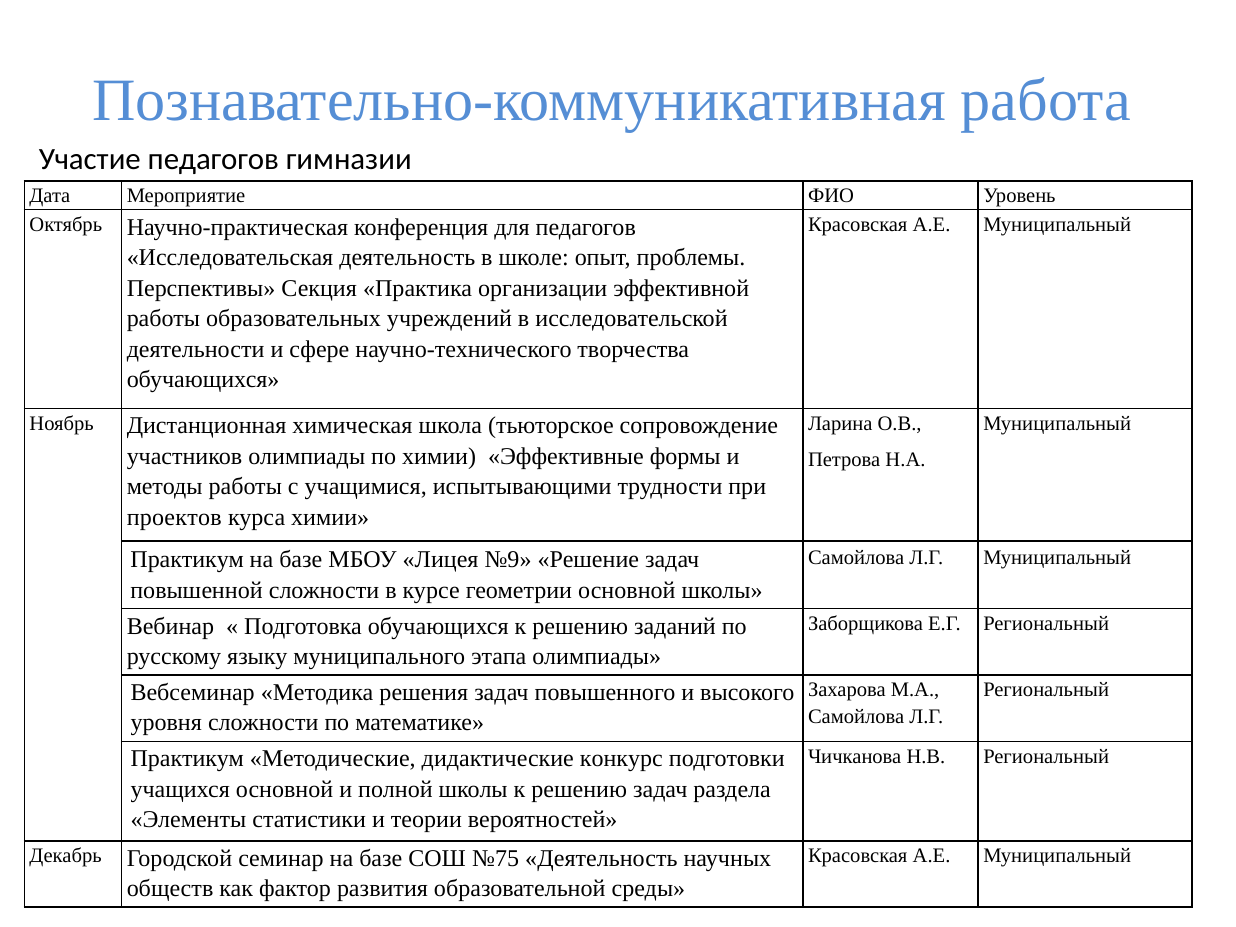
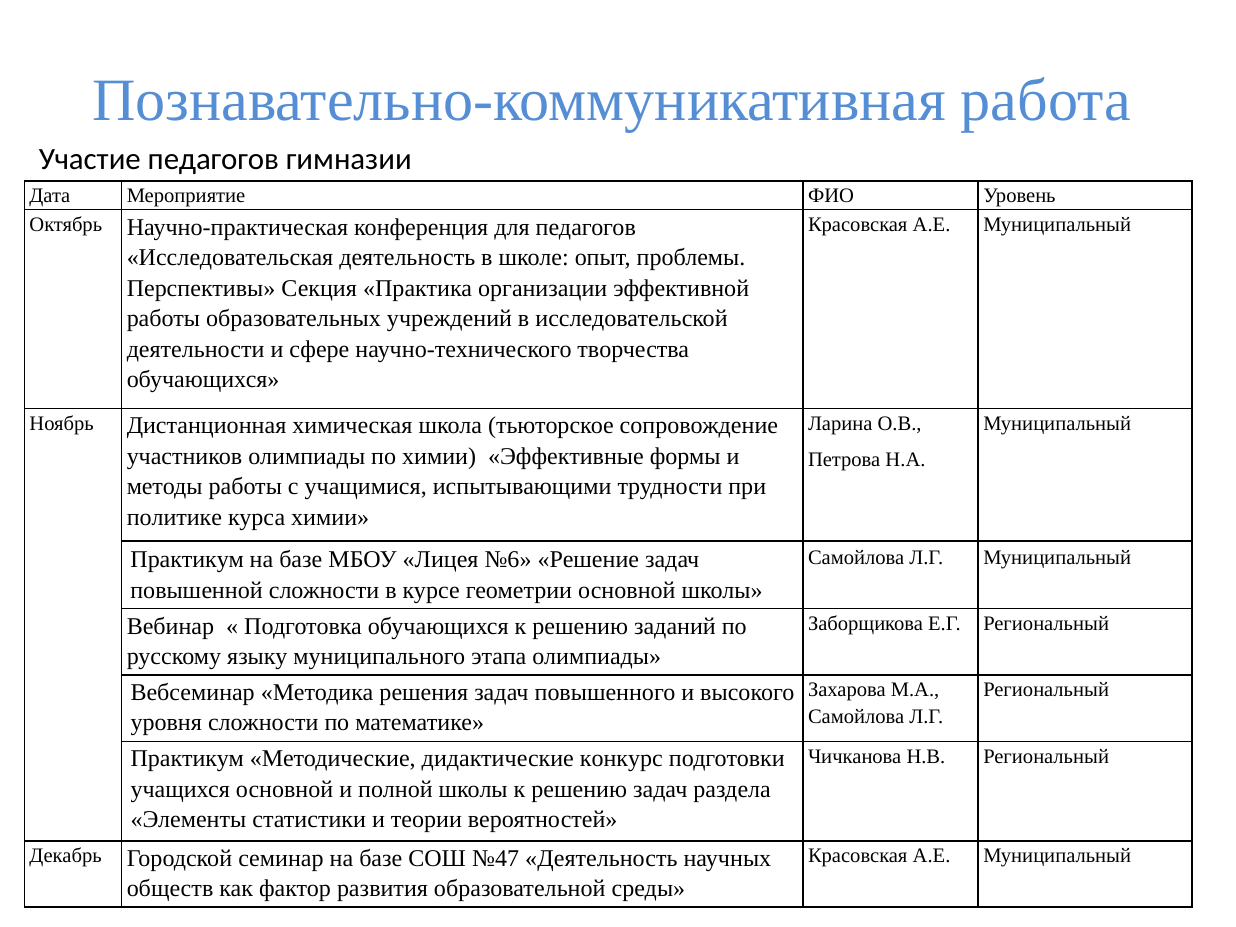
проектов: проектов -> политике (174, 518)
№9: №9 -> №6 (508, 560)
№75: №75 -> №47 (496, 858)
